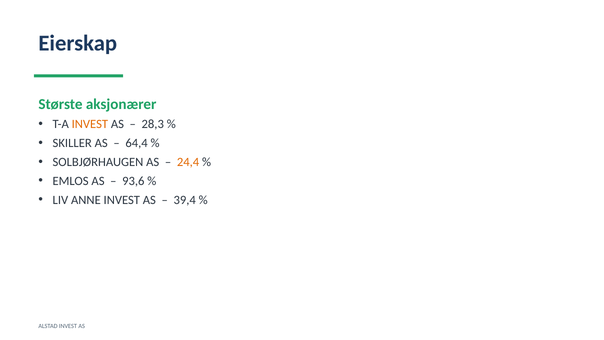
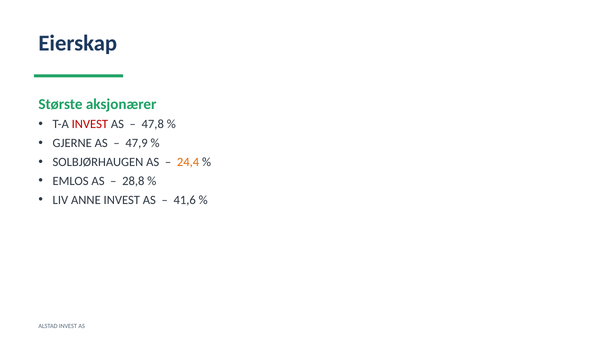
INVEST colour: orange -> red (90, 124)
28,3: 28,3 -> 47,8 (153, 124)
SKILLER: SKILLER -> GJERNE (72, 143)
64,4: 64,4 -> 47,9 (137, 143)
93,6: 93,6 -> 28,8 (133, 181)
39,4: 39,4 -> 41,6 (185, 200)
